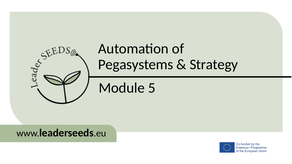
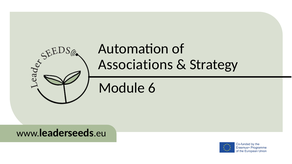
Pegasystems: Pegasystems -> Associations (136, 65)
5: 5 -> 6 (152, 88)
